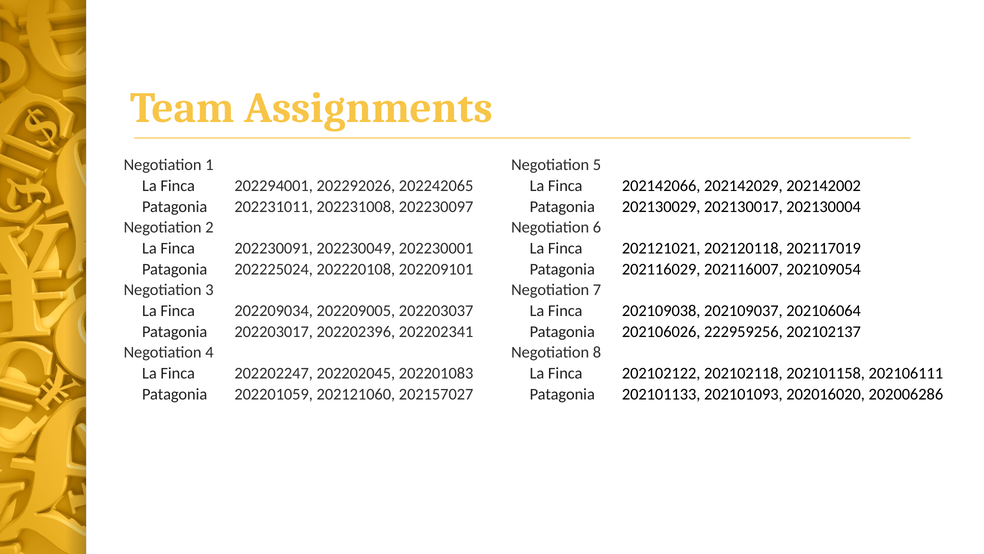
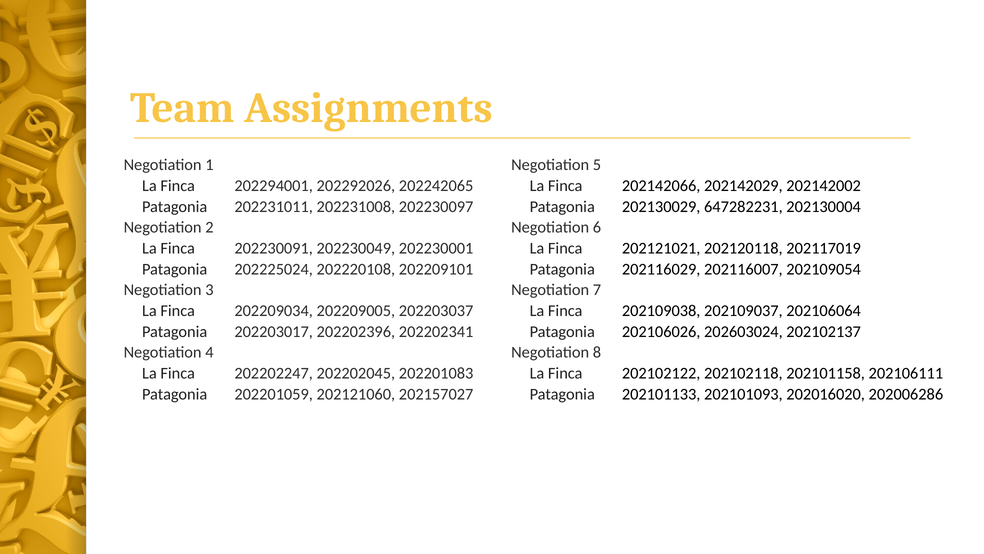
202130017: 202130017 -> 647282231 (743, 206)
222959256: 222959256 -> 202603024 (743, 332)
